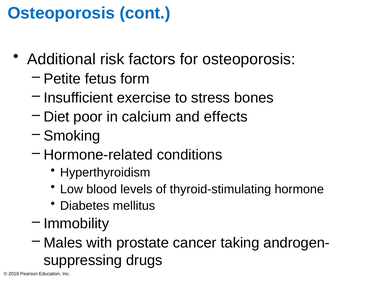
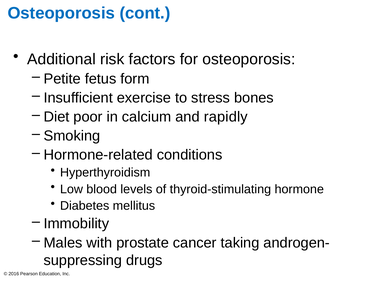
effects: effects -> rapidly (226, 117)
